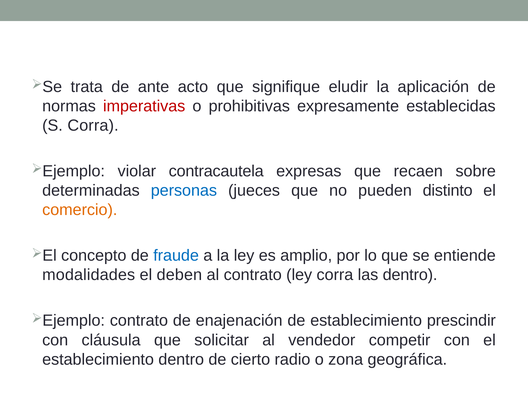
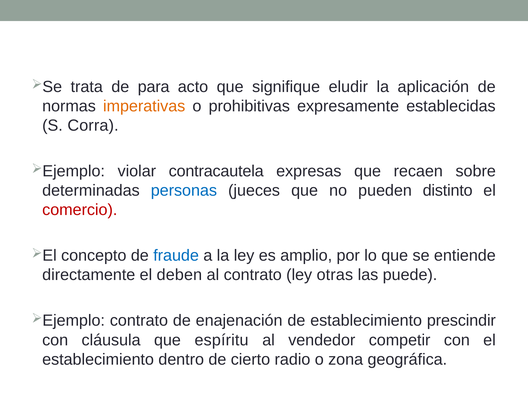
ante: ante -> para (154, 87)
imperativas colour: red -> orange (144, 106)
comercio colour: orange -> red (80, 210)
modalidades: modalidades -> directamente (89, 275)
ley corra: corra -> otras (335, 275)
las dentro: dentro -> puede (410, 275)
solicitar: solicitar -> espíritu (222, 340)
